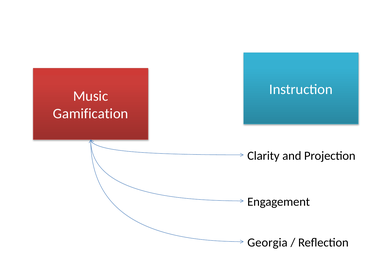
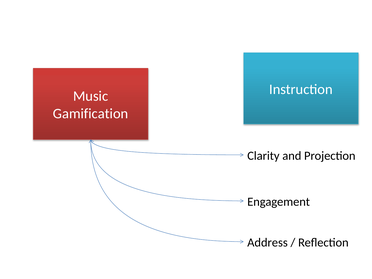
Georgia: Georgia -> Address (268, 243)
